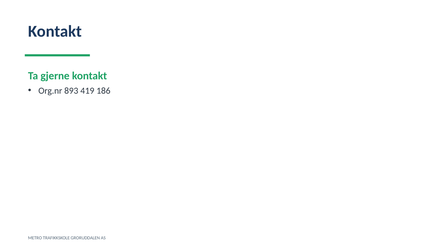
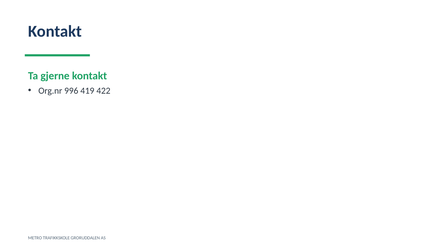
893: 893 -> 996 (71, 91)
186: 186 -> 422 (103, 91)
